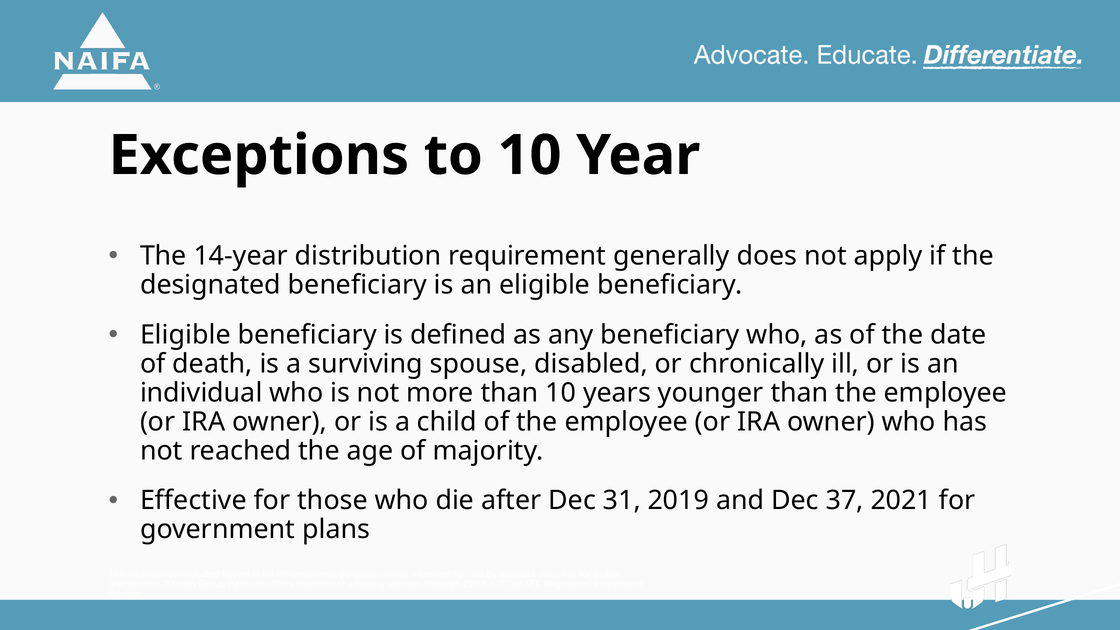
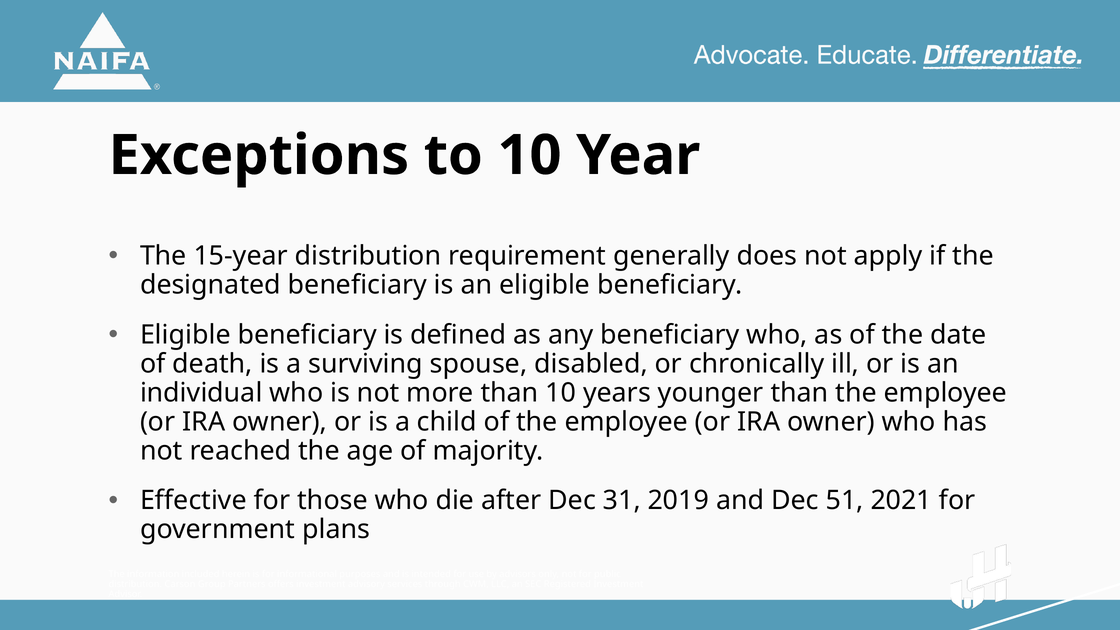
14-year: 14-year -> 15-year (241, 256)
37: 37 -> 51 (845, 501)
